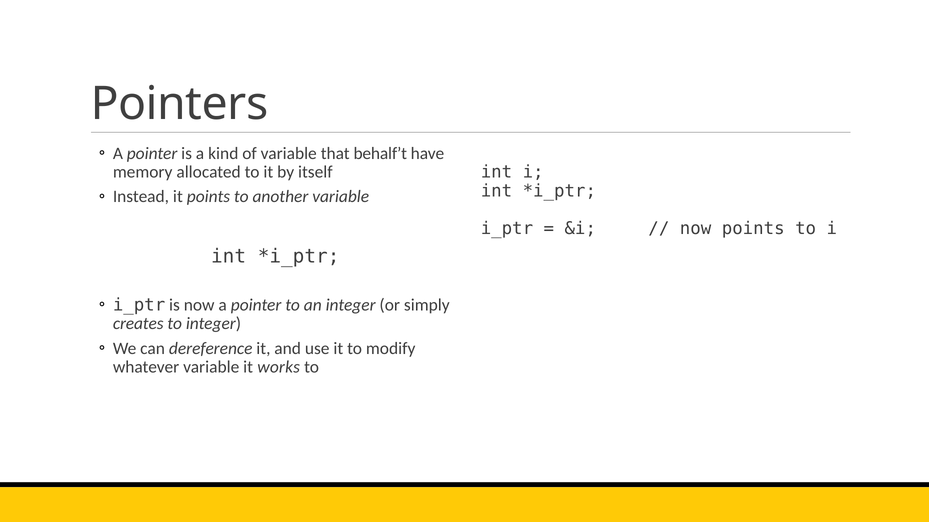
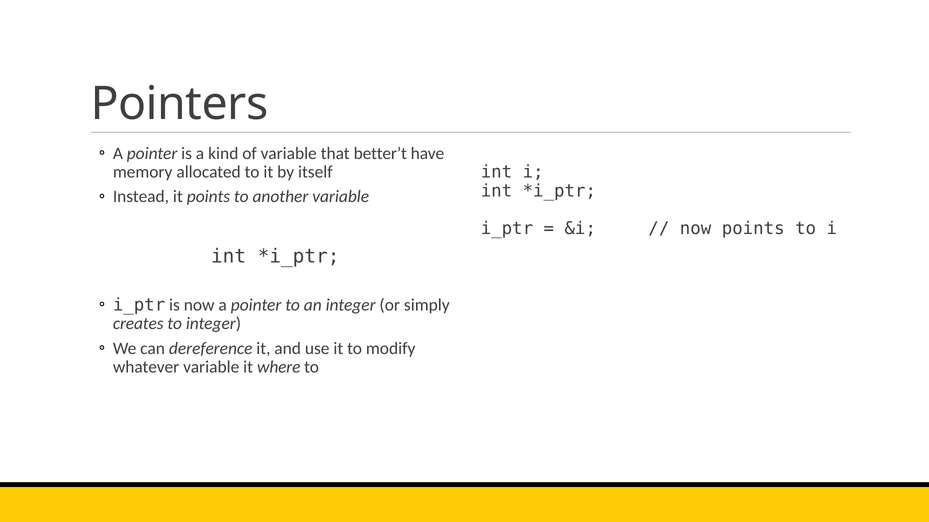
behalf’t: behalf’t -> better’t (380, 153)
works: works -> where (279, 367)
